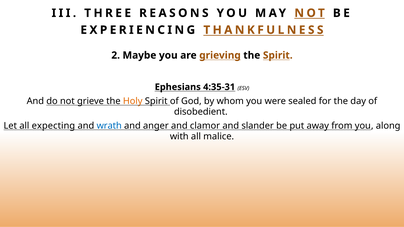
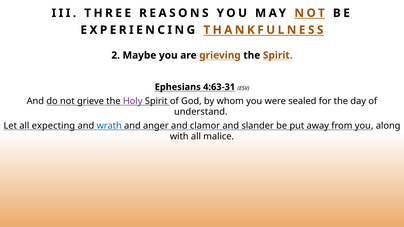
4:35-31: 4:35-31 -> 4:63-31 (219, 87)
Holy colour: orange -> purple (133, 101)
disobedient: disobedient -> understand (201, 112)
